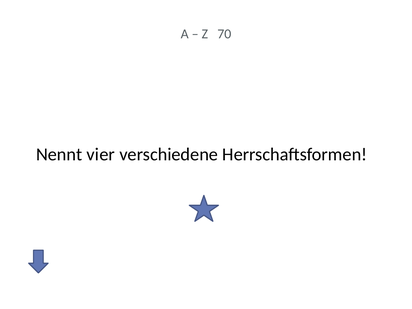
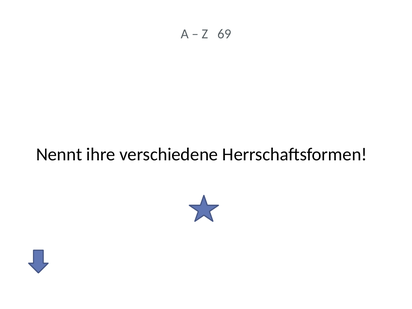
70: 70 -> 69 (224, 34)
vier: vier -> ihre (101, 154)
